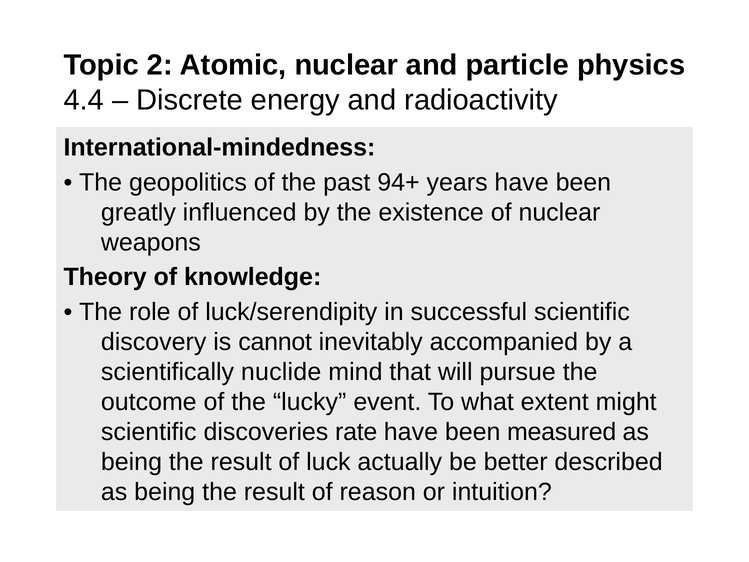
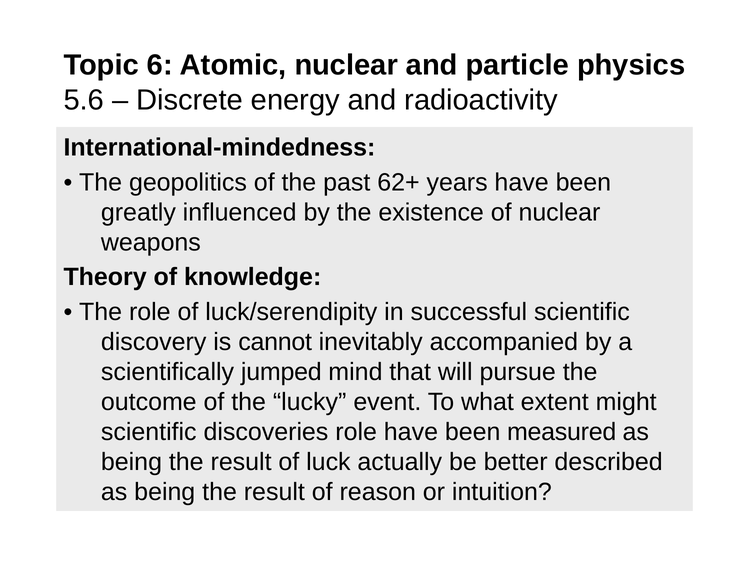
2: 2 -> 6 (160, 65)
4.4: 4.4 -> 5.6 (84, 100)
94+: 94+ -> 62+ (398, 182)
nuclide: nuclide -> jumped (281, 372)
discoveries rate: rate -> role (356, 432)
